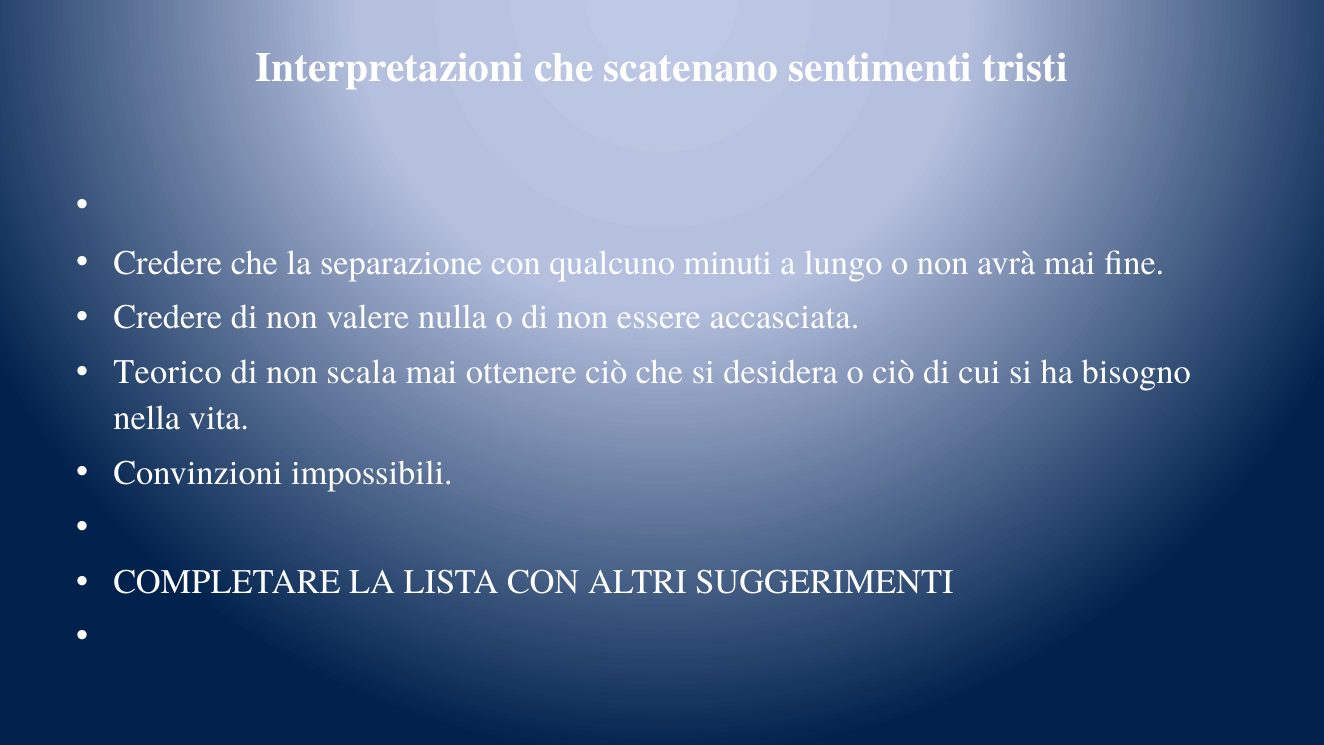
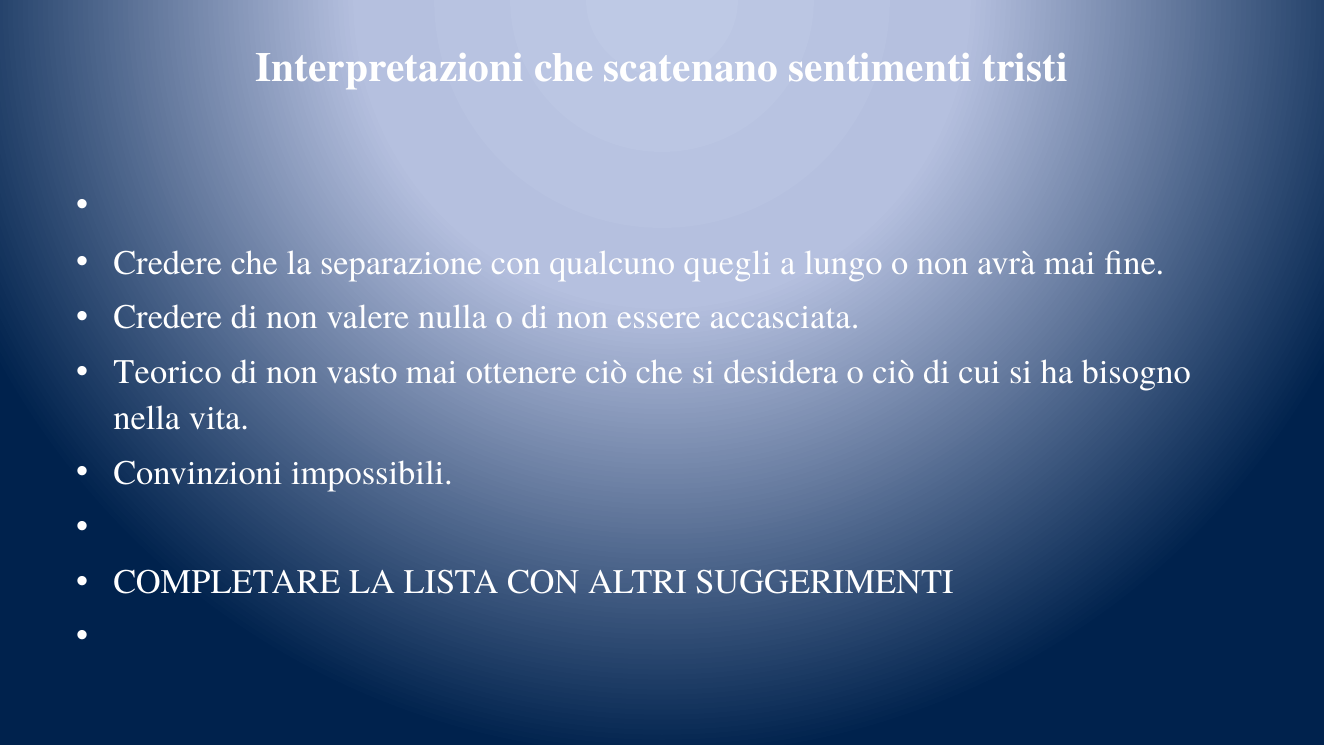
minuti: minuti -> quegli (728, 263)
scala: scala -> vasto (362, 372)
